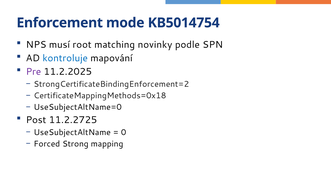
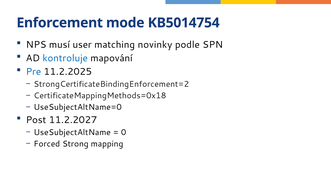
root: root -> user (82, 45)
Pre colour: purple -> blue (33, 72)
11.2.2725: 11.2.2725 -> 11.2.2027 (73, 120)
